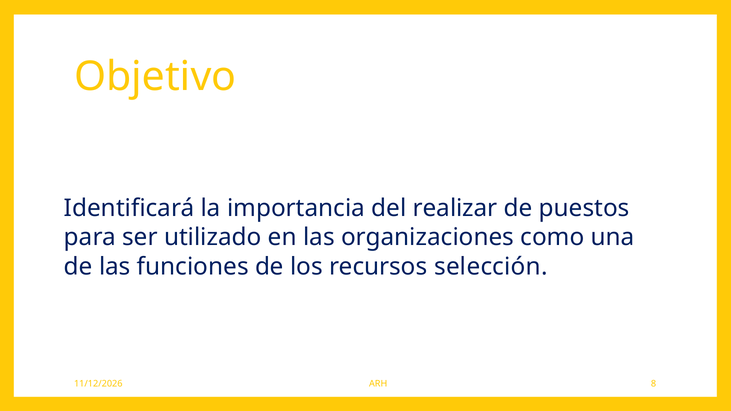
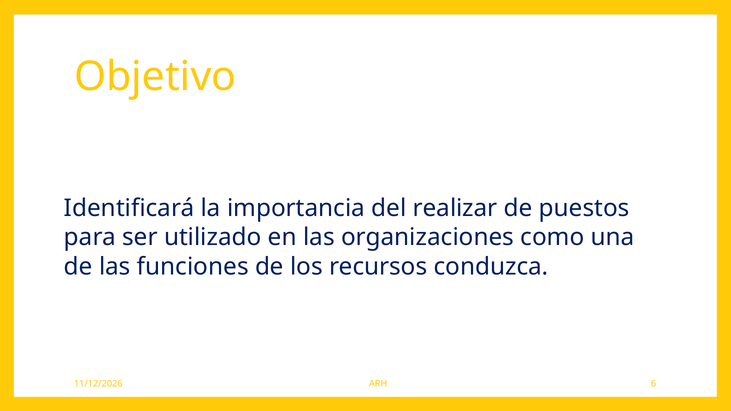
selección: selección -> conduzca (491, 267)
8: 8 -> 6 (654, 384)
